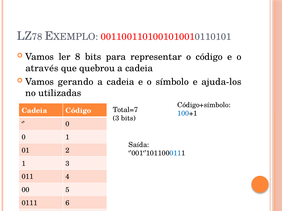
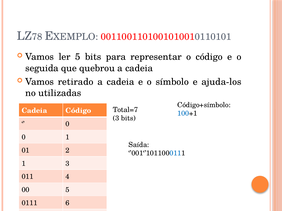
ler 8: 8 -> 5 (78, 57)
através: através -> seguida (42, 68)
gerando: gerando -> retirado (76, 82)
